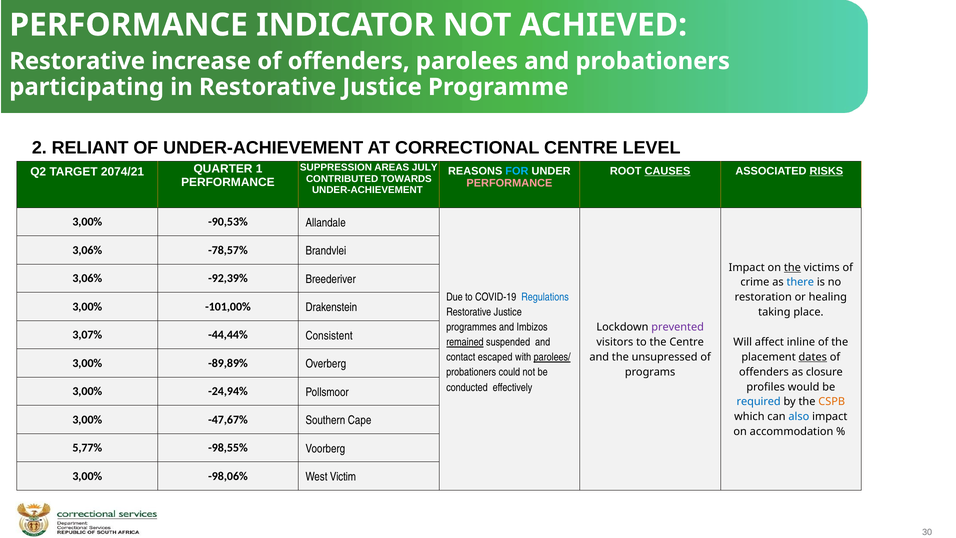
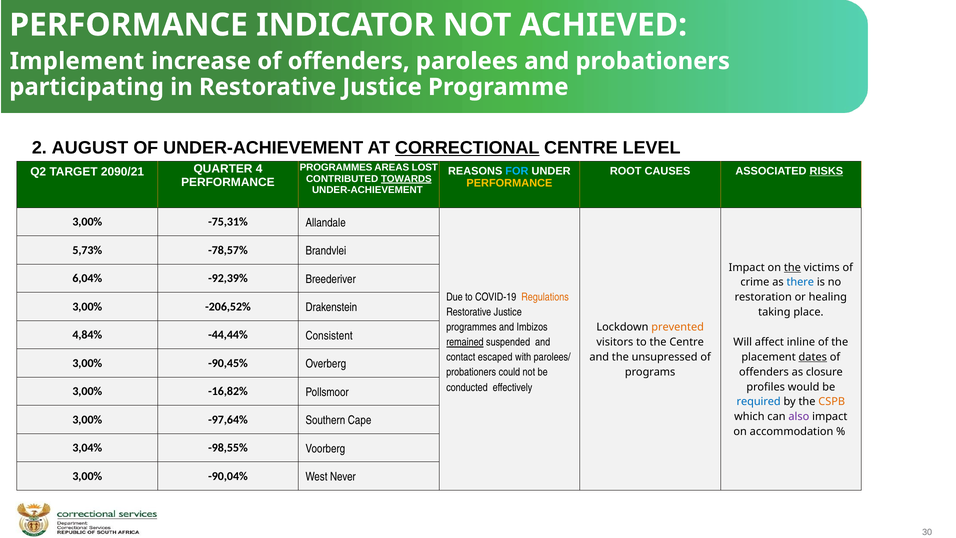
Restorative: Restorative -> Implement (77, 61)
RELIANT: RELIANT -> AUGUST (90, 148)
CORRECTIONAL underline: none -> present (467, 148)
SUPPRESSION: SUPPRESSION -> PROGRAMMES (336, 168)
JULY: JULY -> LOST (425, 168)
CAUSES underline: present -> none (667, 171)
2074/21: 2074/21 -> 2090/21 (122, 172)
1: 1 -> 4 (259, 169)
TOWARDS underline: none -> present (406, 179)
PERFORMANCE colour: pink -> yellow (509, 183)
-90,53%: -90,53% -> -75,31% (228, 222)
3,06%: 3,06% -> 5,73% (87, 250)
3,06%: 3,06% -> 6,04% (87, 278)
Regulations colour: blue -> orange (545, 297)
-101,00%: -101,00% -> -206,52% (228, 307)
prevented colour: purple -> orange (678, 327)
3,07%: 3,07% -> 4,84% (87, 335)
parolees/ underline: present -> none (552, 357)
-89,89%: -89,89% -> -90,45% (228, 363)
-24,94%: -24,94% -> -16,82% (228, 391)
also colour: blue -> purple (799, 417)
-47,67%: -47,67% -> -97,64% (228, 419)
5,77%: 5,77% -> 3,04% (87, 448)
-98,06%: -98,06% -> -90,04% (228, 476)
Victim: Victim -> Never (343, 477)
